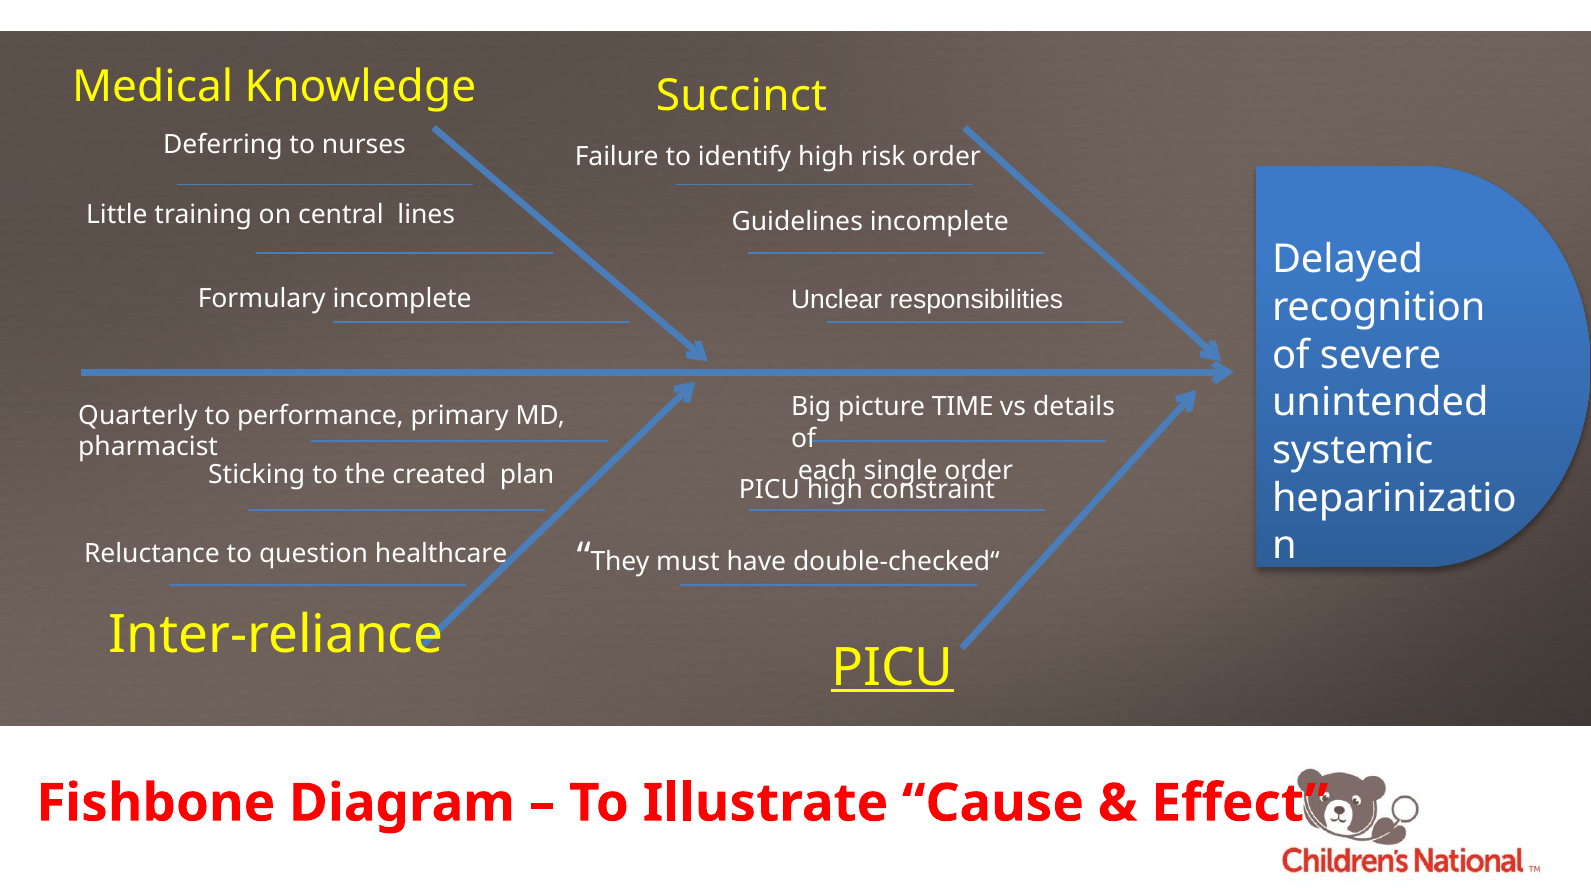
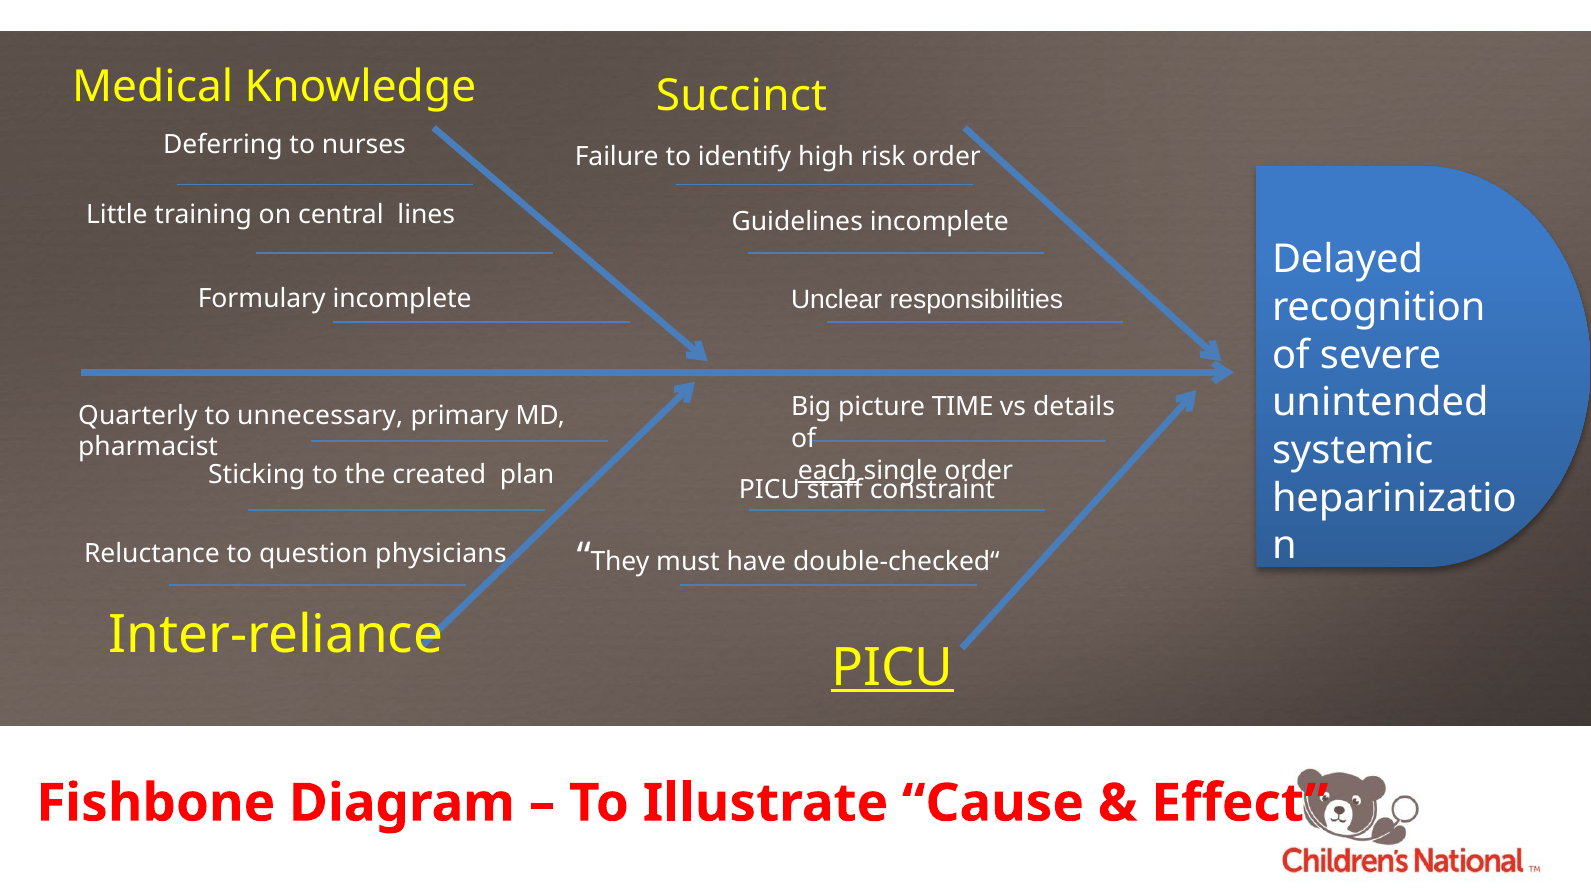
performance: performance -> unnecessary (320, 415)
each underline: none -> present (827, 471)
PICU high: high -> staff (835, 490)
healthcare: healthcare -> physicians (441, 553)
